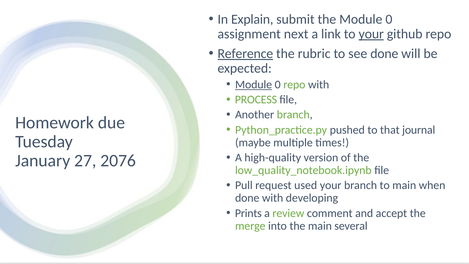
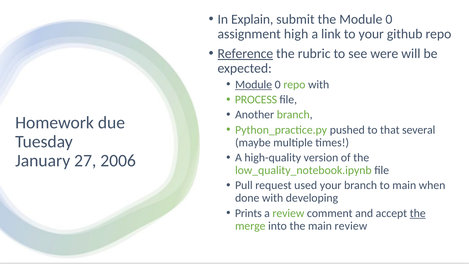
next: next -> high (296, 34)
your underline: present -> none (371, 34)
see done: done -> were (384, 54)
journal: journal -> several (419, 130)
2076: 2076 -> 2006 (118, 161)
the underline: none -> present (418, 213)
main several: several -> review (351, 226)
